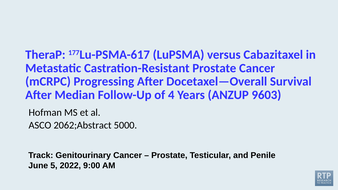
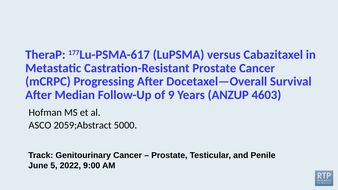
4: 4 -> 9 (171, 95)
9603: 9603 -> 4603 (266, 95)
2062;Abstract: 2062;Abstract -> 2059;Abstract (83, 125)
